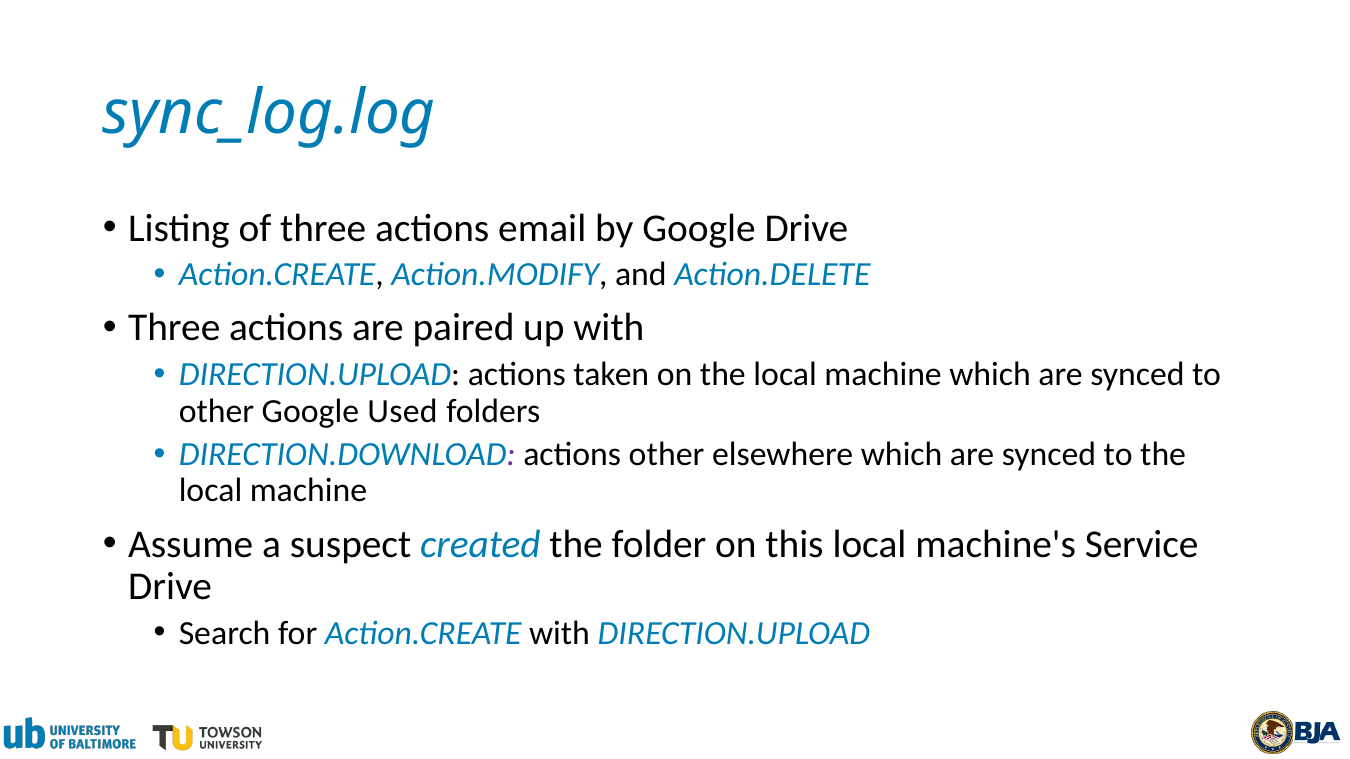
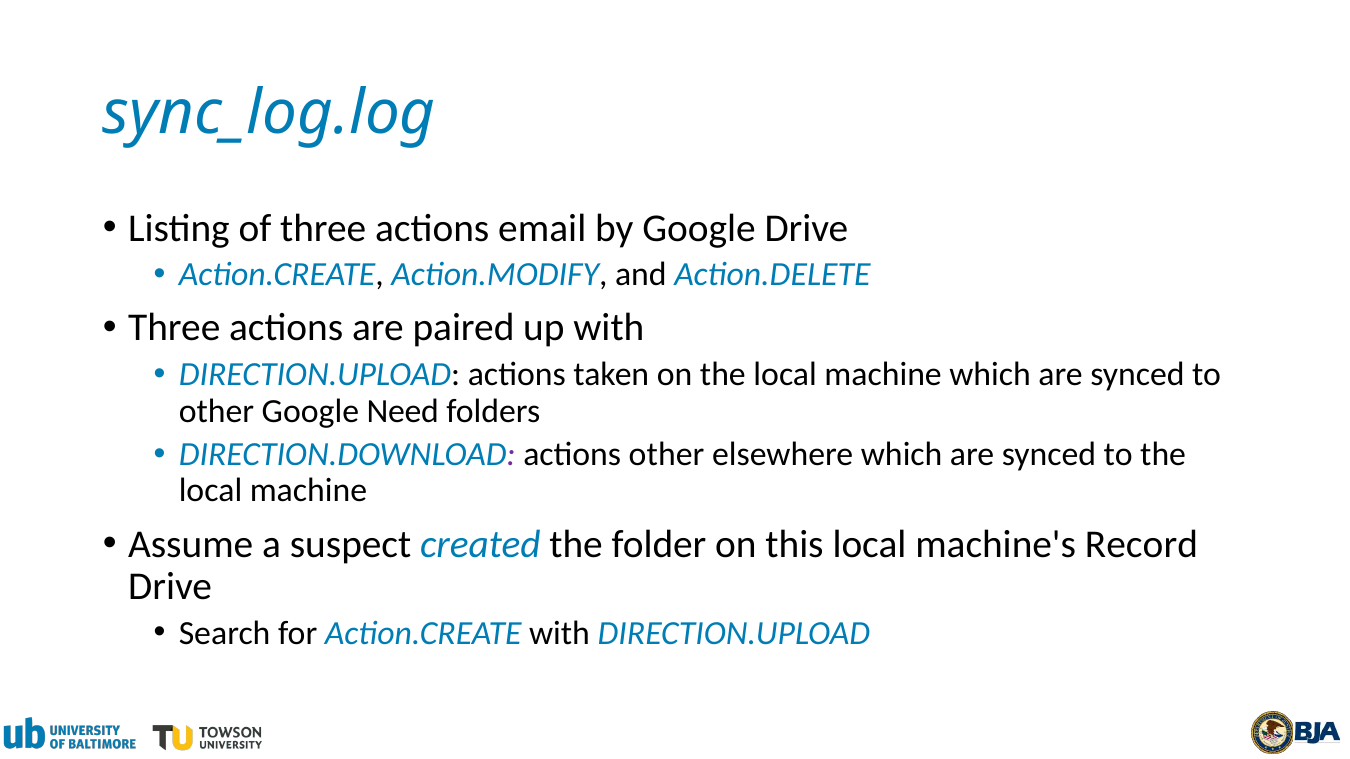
Used: Used -> Need (403, 411)
Service: Service -> Record (1141, 544)
